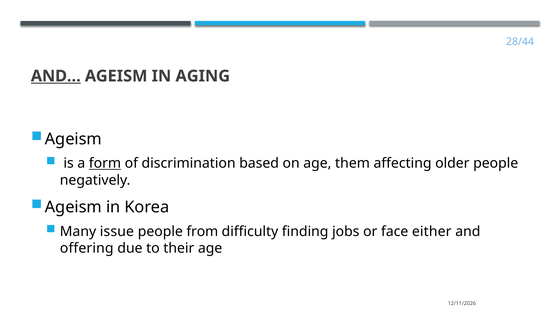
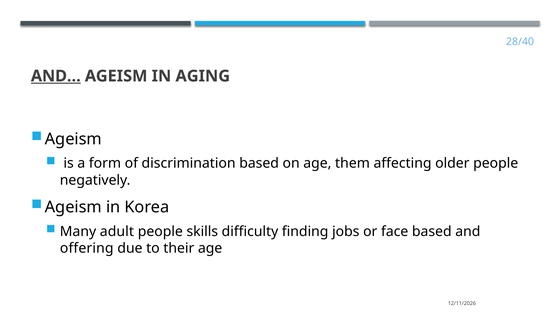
28/44: 28/44 -> 28/40 (520, 42)
form underline: present -> none (105, 163)
issue: issue -> adult (117, 232)
from: from -> skills (202, 232)
face either: either -> based (432, 232)
